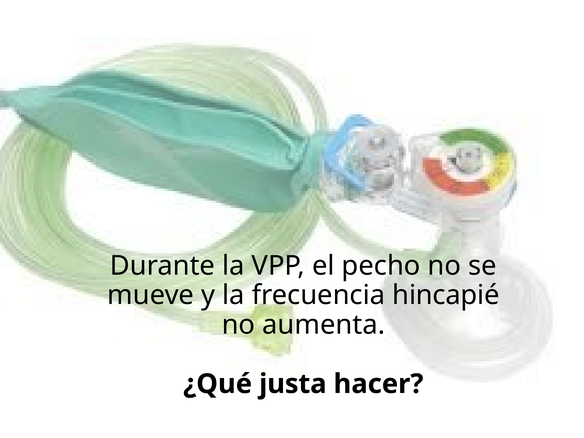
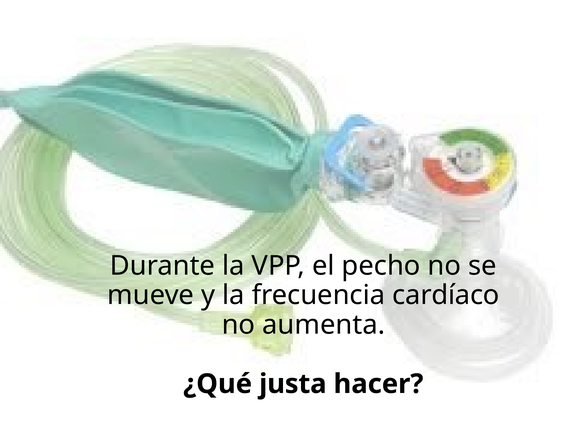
hincapié: hincapié -> cardíaco (446, 295)
